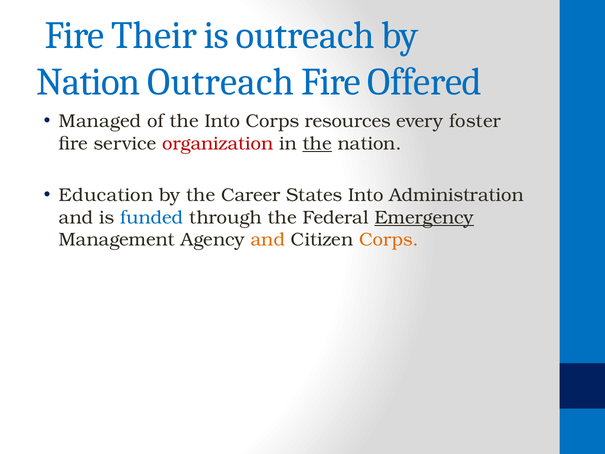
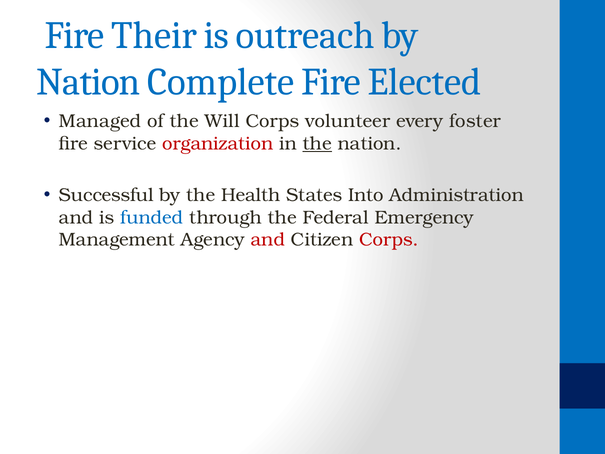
Nation Outreach: Outreach -> Complete (221, 82)
Offered: Offered -> Elected (424, 82)
the Into: Into -> Will (222, 121)
resources: resources -> volunteer (348, 121)
Education: Education -> Successful (106, 195)
Career: Career -> Health (251, 195)
Emergency underline: present -> none (424, 217)
and colour: orange -> red (268, 240)
Corps colour: orange -> red (389, 240)
